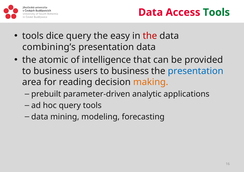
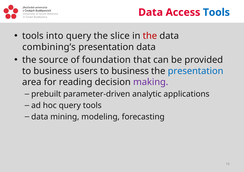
Tools colour: green -> blue (216, 12)
dice: dice -> into (55, 36)
easy: easy -> slice (120, 36)
atomic: atomic -> source (54, 60)
intelligence: intelligence -> foundation (106, 60)
making colour: orange -> purple (151, 82)
